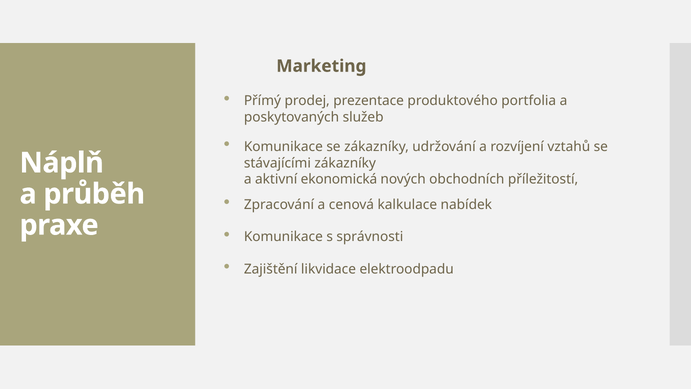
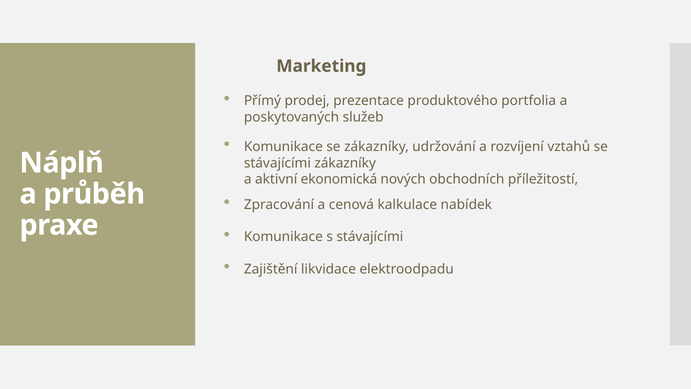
s správnosti: správnosti -> stávajícími (370, 237)
